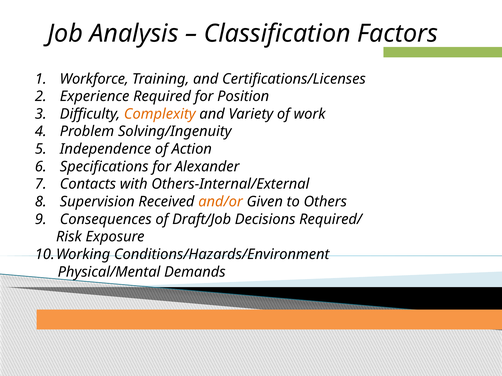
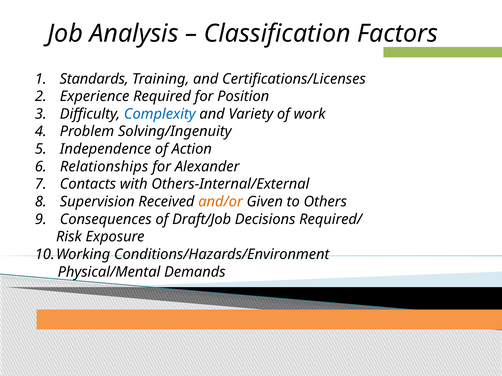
Workforce: Workforce -> Standards (94, 79)
Complexity colour: orange -> blue (160, 114)
Specifications: Specifications -> Relationships (104, 167)
